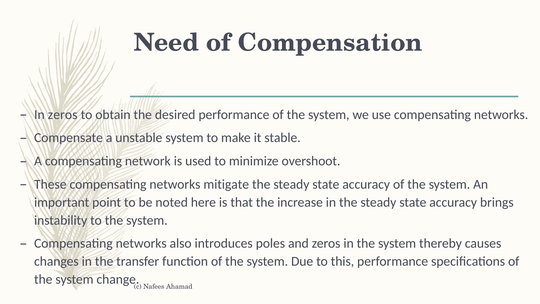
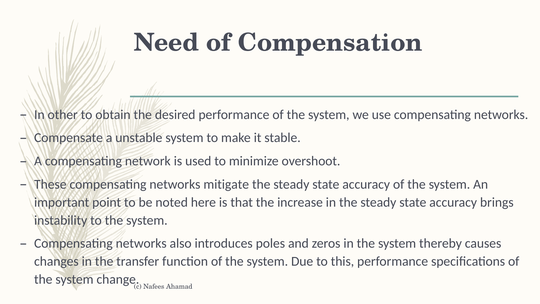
In zeros: zeros -> other (63, 115)
